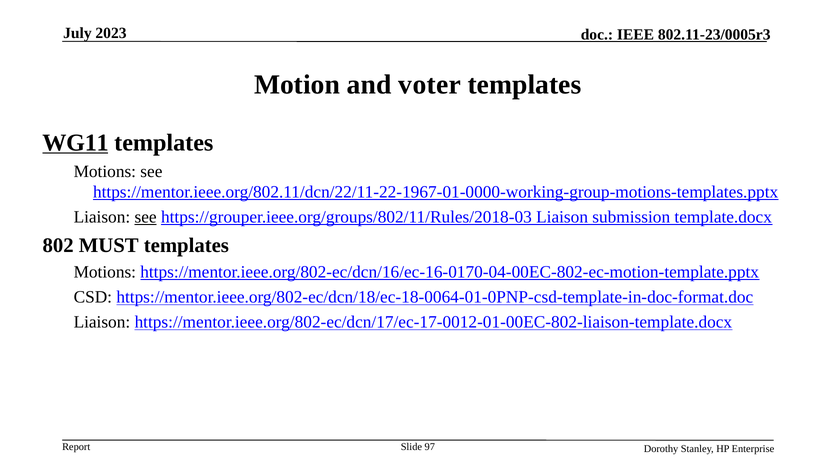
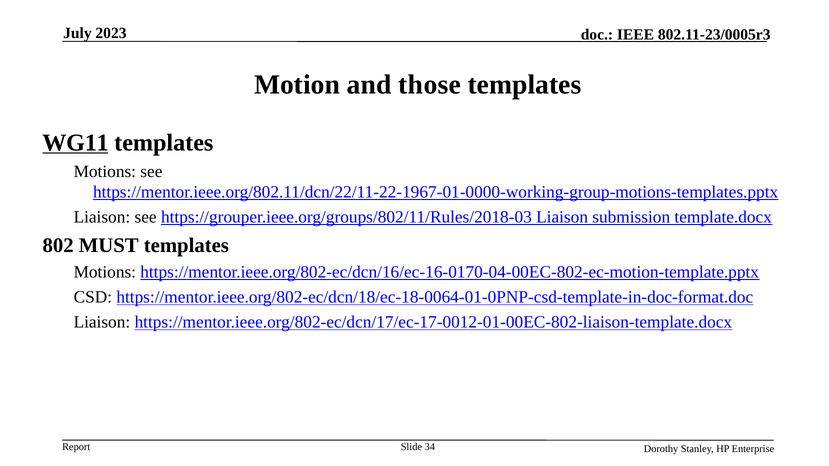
voter: voter -> those (430, 85)
see underline: present -> none (146, 217)
97: 97 -> 34 (430, 447)
